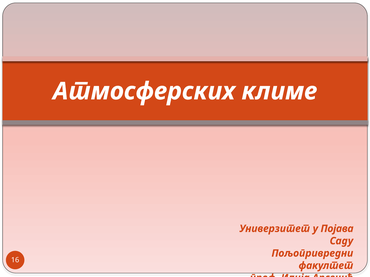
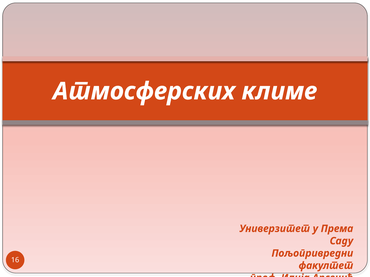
Појава: Појава -> Према (337, 229)
